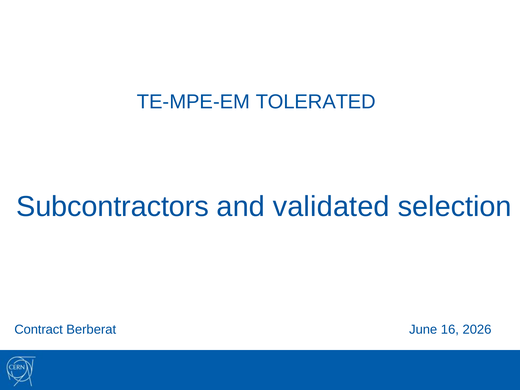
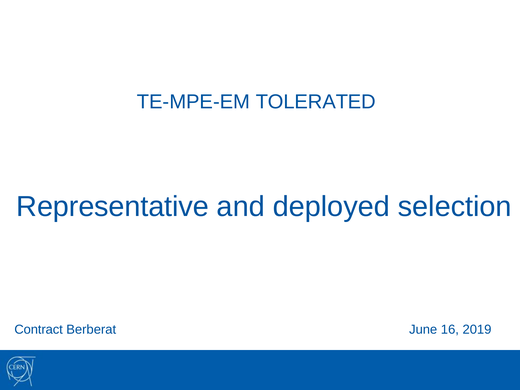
Subcontractors: Subcontractors -> Representative (113, 207)
validated: validated -> deployed (331, 207)
2026: 2026 -> 2019 (477, 329)
